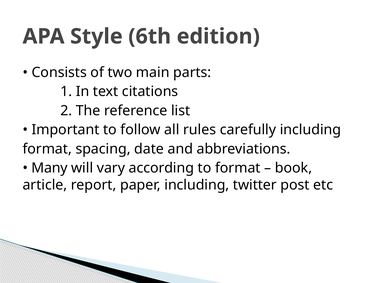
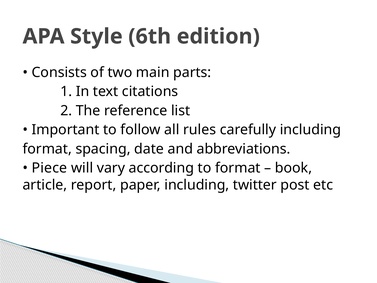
Many: Many -> Piece (49, 168)
